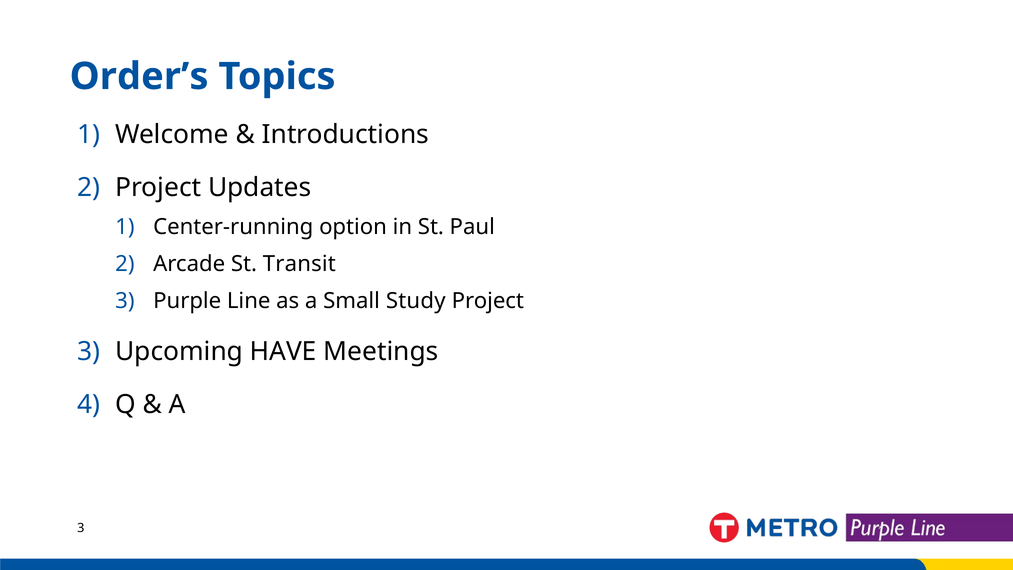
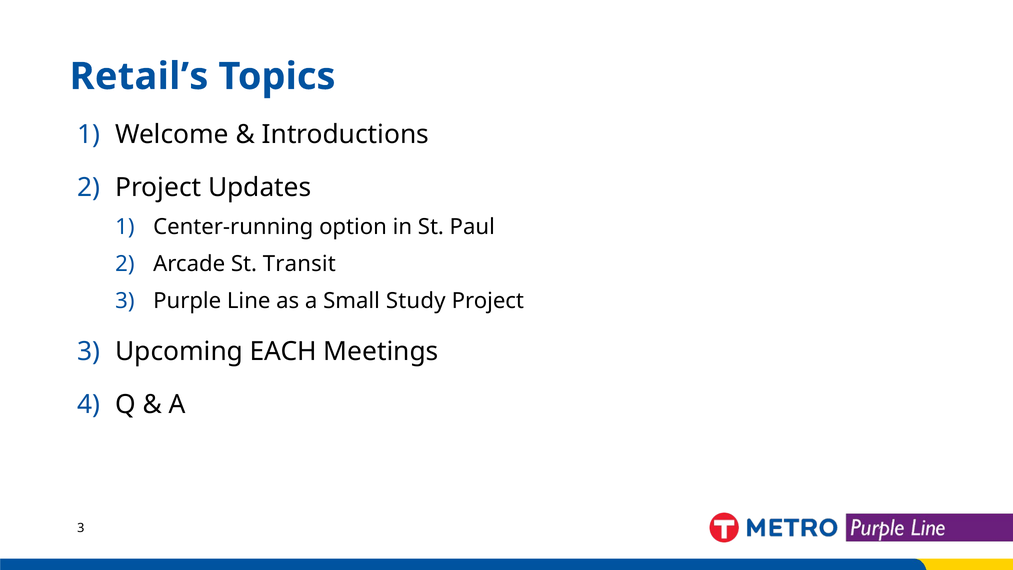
Order’s: Order’s -> Retail’s (139, 76)
HAVE: HAVE -> EACH (283, 352)
